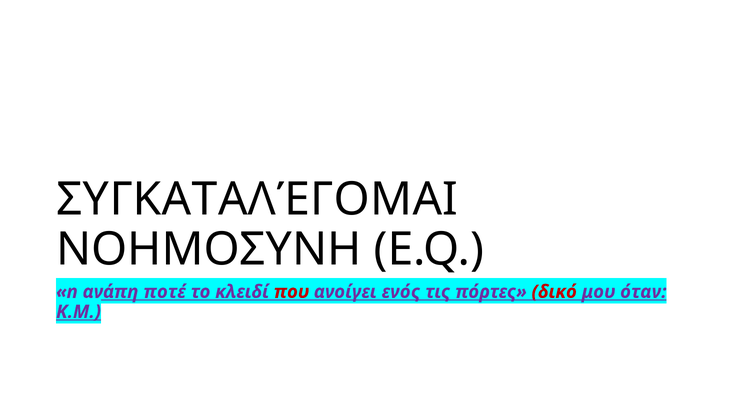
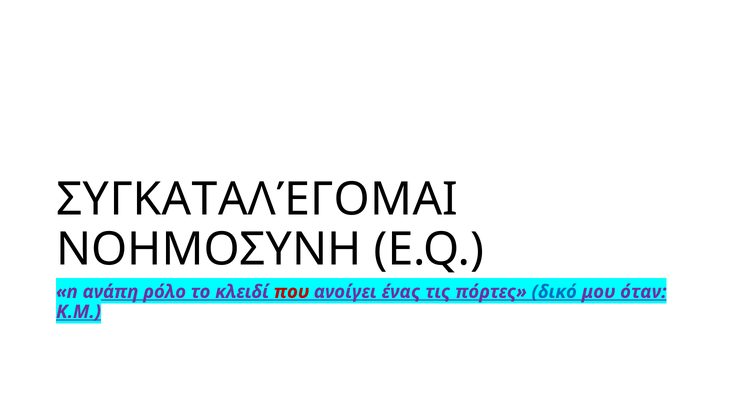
ποτέ: ποτέ -> ρόλο (165, 292)
ενός: ενός -> ένας (401, 292)
δικό colour: red -> blue (554, 292)
